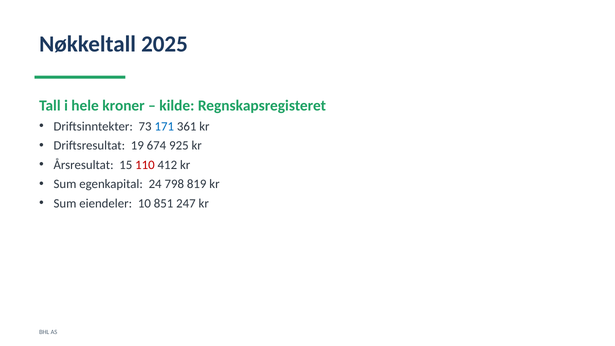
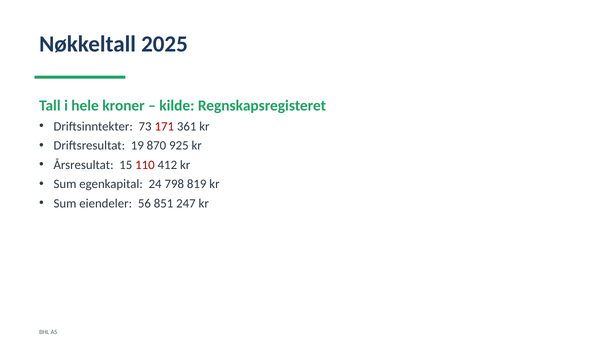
171 colour: blue -> red (164, 126)
674: 674 -> 870 (156, 146)
10: 10 -> 56 (144, 203)
